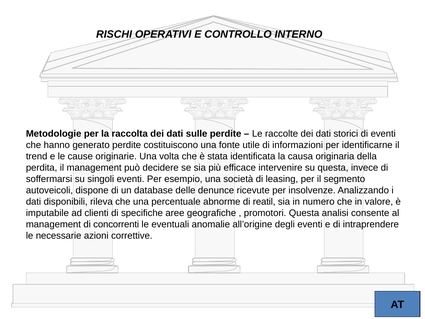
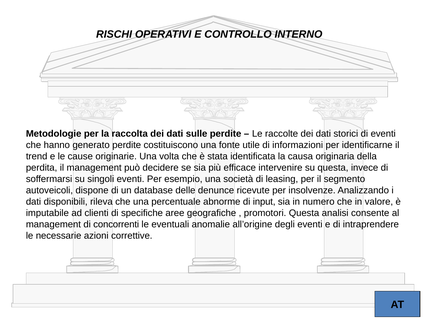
reatil: reatil -> input (264, 202)
